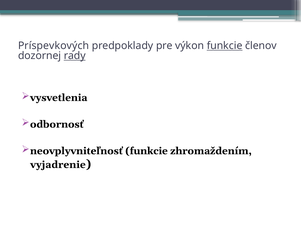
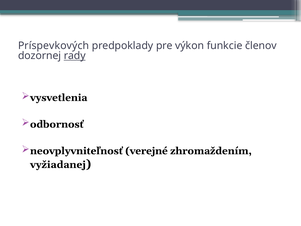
funkcie underline: present -> none (225, 46)
neovplyvniteľnosť funkcie: funkcie -> verejné (147, 151)
vyjadrenie: vyjadrenie -> vyžiadanej (58, 164)
